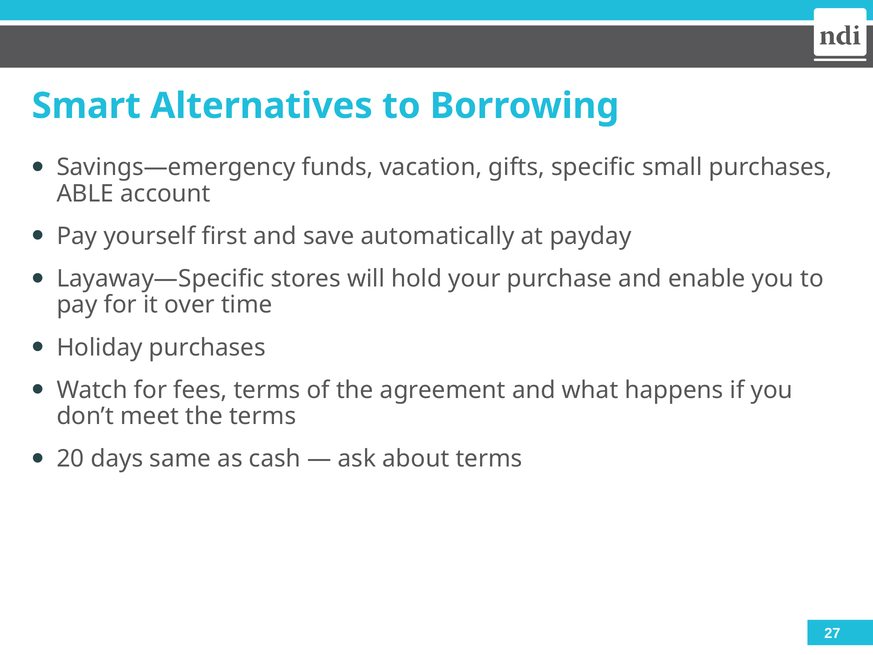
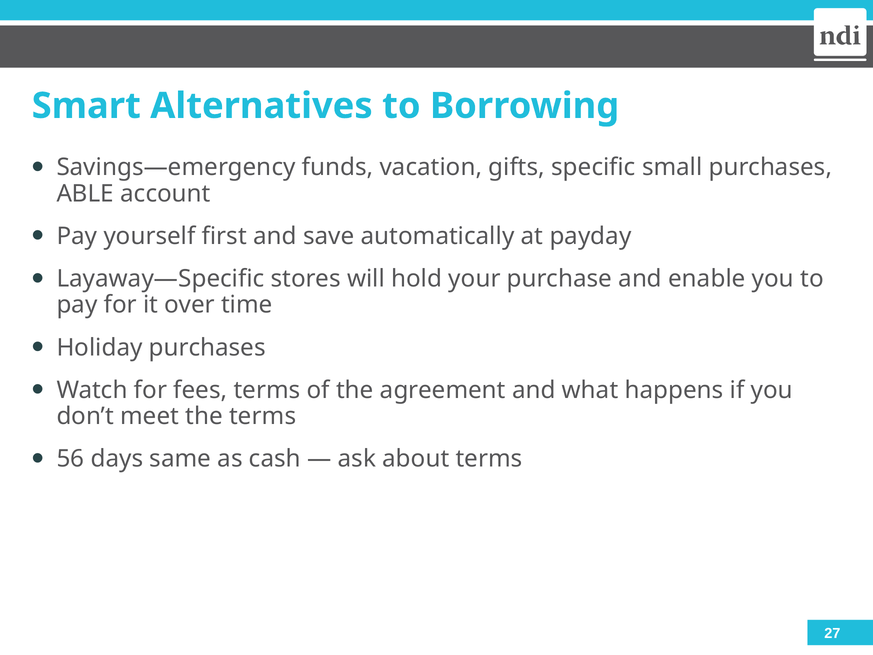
20: 20 -> 56 (70, 459)
